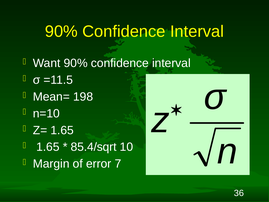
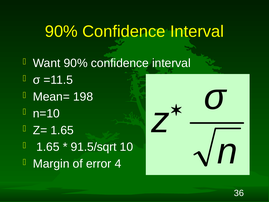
85.4/sqrt: 85.4/sqrt -> 91.5/sqrt (94, 147)
7: 7 -> 4 (118, 164)
